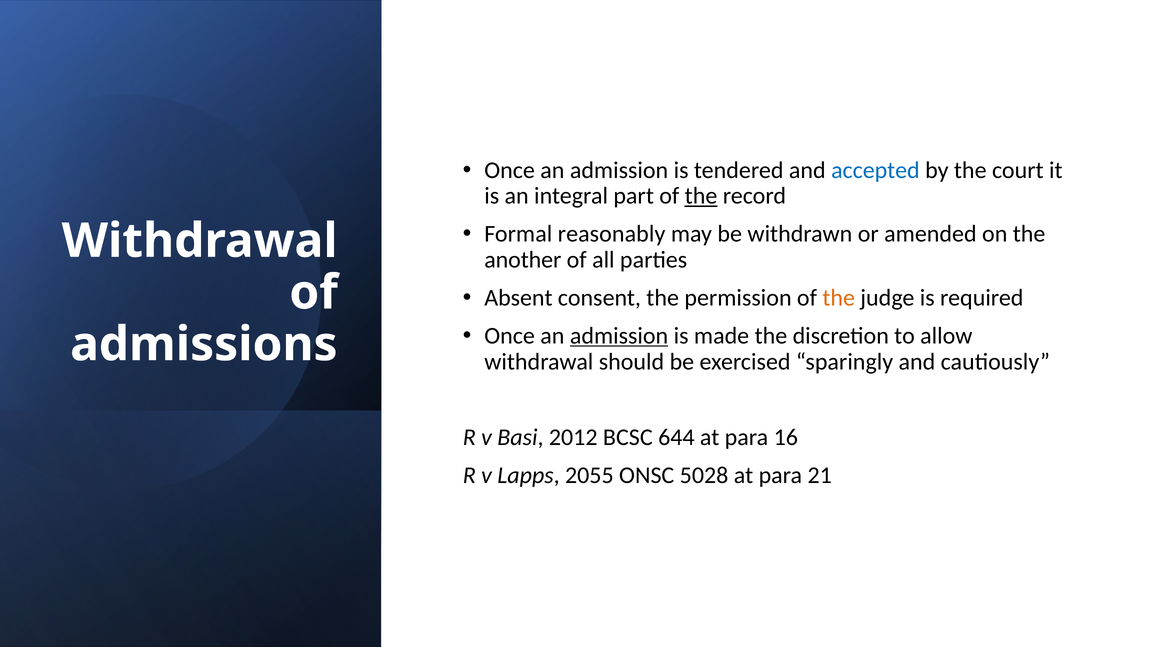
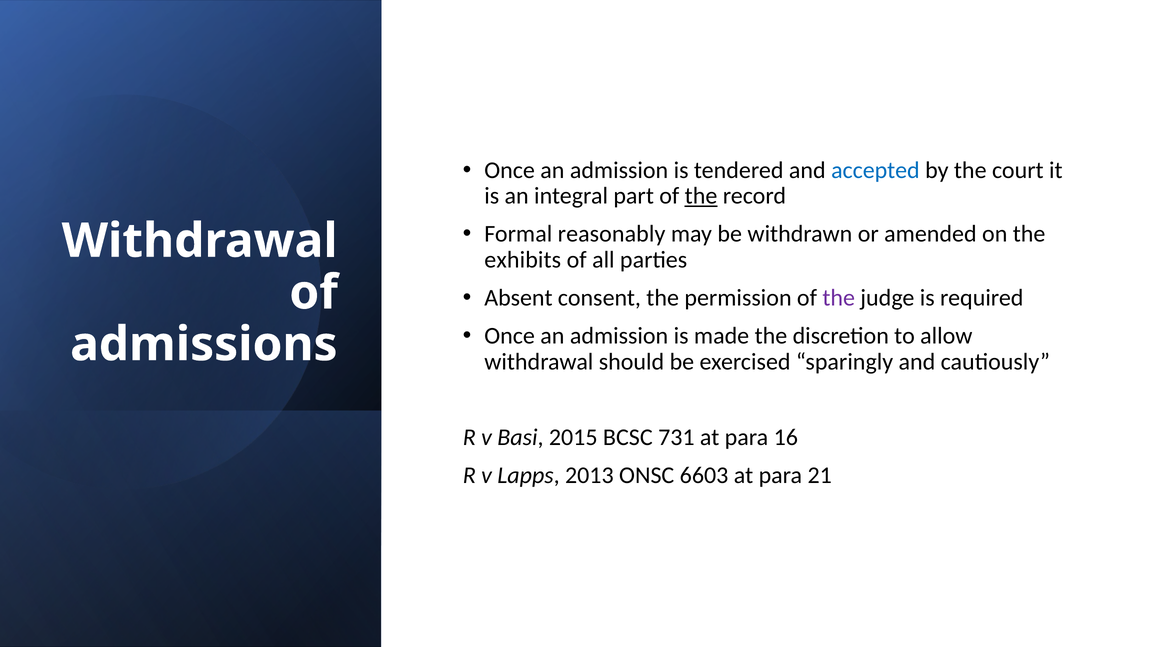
another: another -> exhibits (523, 260)
the colour: orange -> purple (839, 298)
admission underline: present -> none (619, 336)
2012: 2012 -> 2015 (573, 438)
644: 644 -> 731 (676, 438)
2055: 2055 -> 2013 (589, 476)
5028: 5028 -> 6603 (704, 476)
